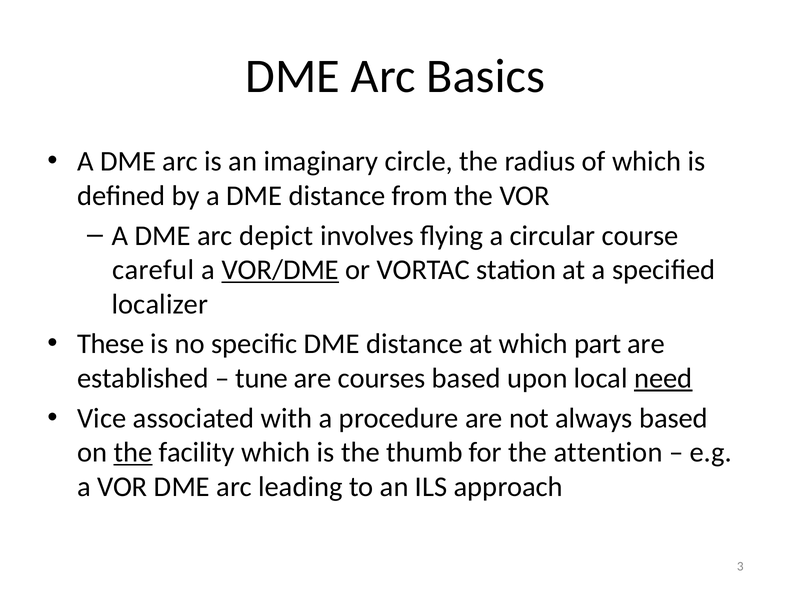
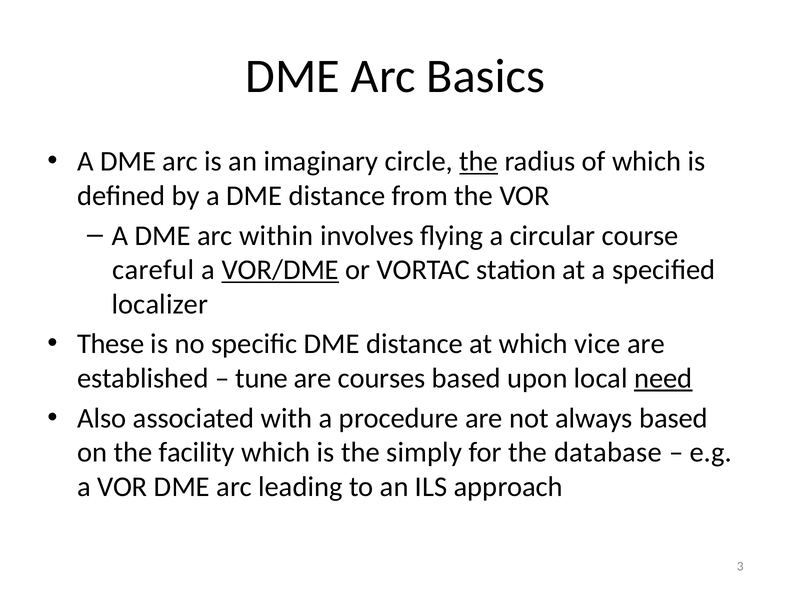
the underline: none -> present (479, 162)
depict: depict -> within (276, 236)
part: part -> vice (597, 344)
Vice: Vice -> Also (102, 418)
the underline: present -> none (133, 453)
thumb: thumb -> simply (424, 453)
attention: attention -> database (608, 453)
